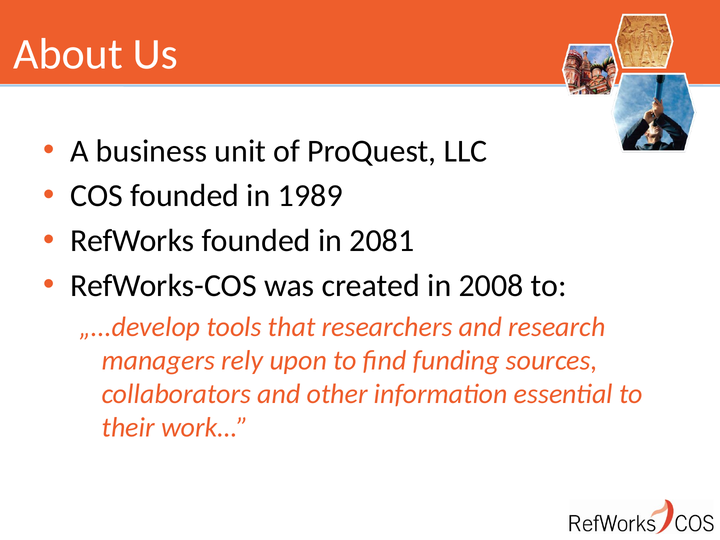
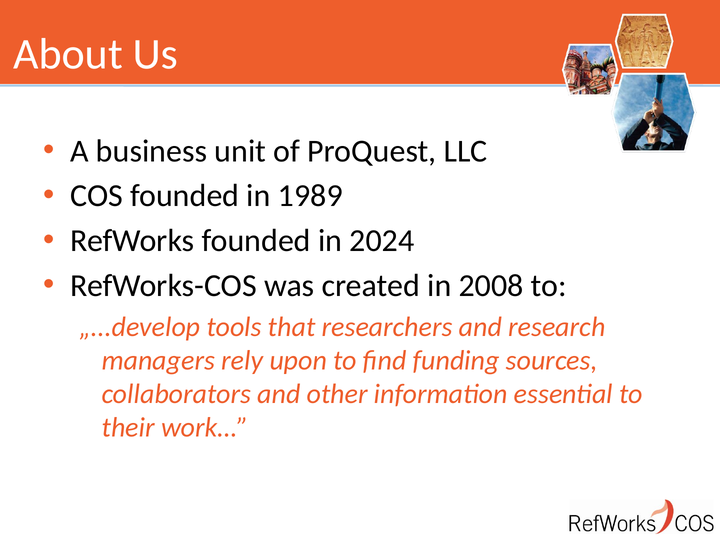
2081: 2081 -> 2024 (382, 241)
